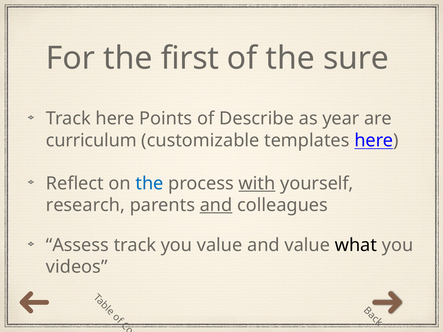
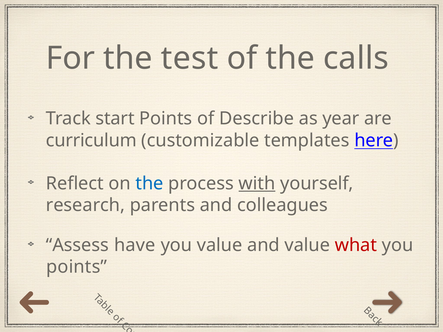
first: first -> test (190, 58)
sure: sure -> calls (356, 58)
Track here: here -> start (115, 119)
and underline: present -> none (216, 205)
Assess track: track -> have (135, 245)
what colour: black -> red (356, 245)
videos: videos -> points (77, 267)
